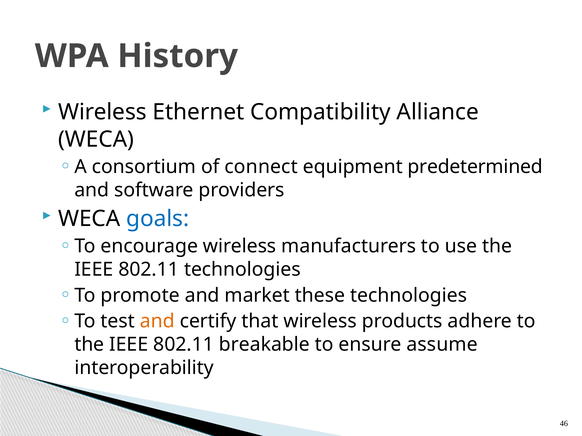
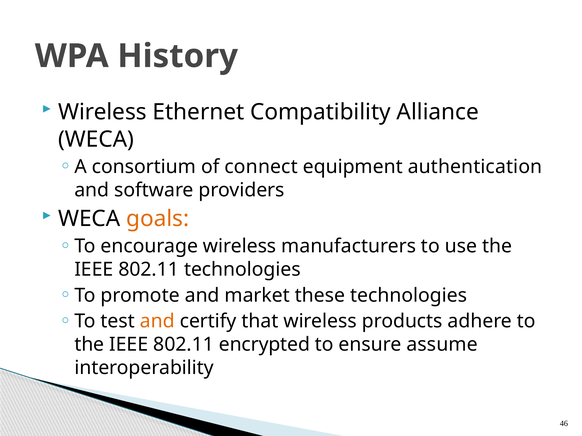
predetermined: predetermined -> authentication (475, 167)
goals colour: blue -> orange (158, 219)
breakable: breakable -> encrypted (264, 345)
